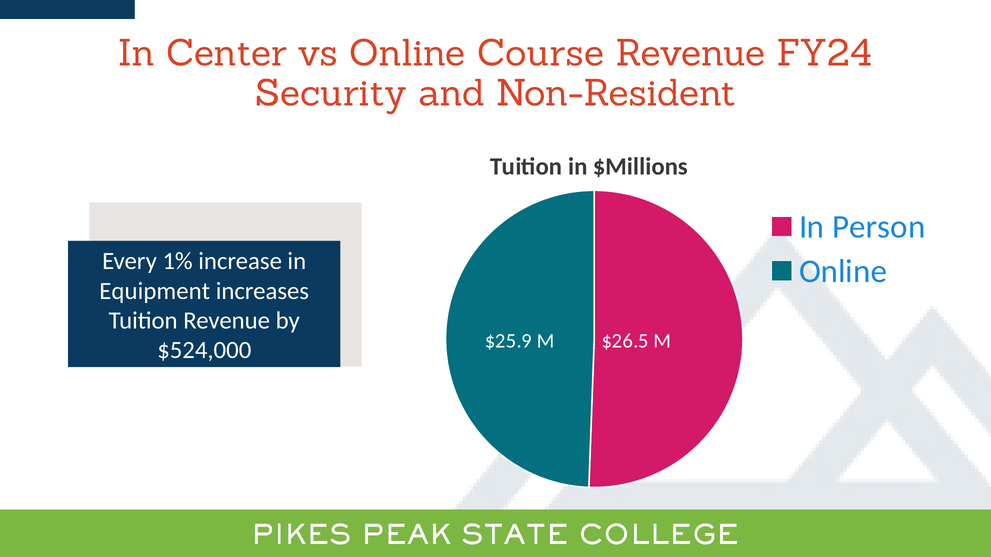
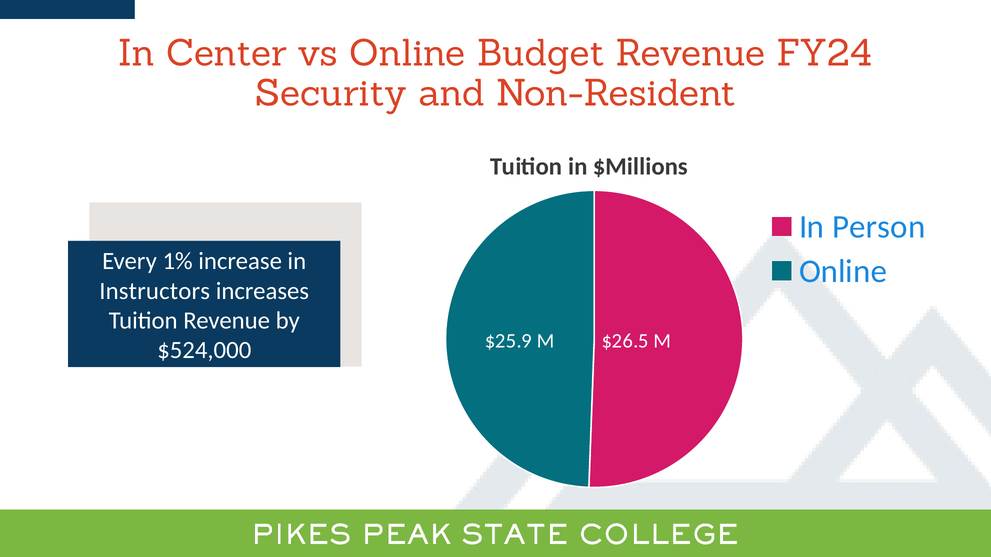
Course: Course -> Budget (541, 53)
Equipment: Equipment -> Instructors (155, 291)
